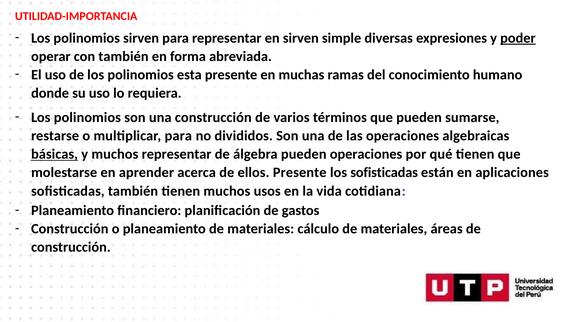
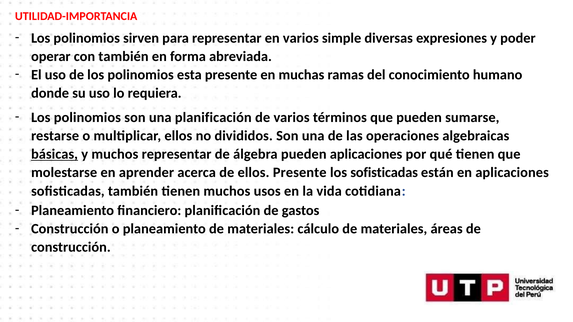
en sirven: sirven -> varios (301, 38)
poder underline: present -> none (518, 38)
una construcción: construcción -> planificación (213, 118)
multiplicar para: para -> ellos (178, 136)
pueden operaciones: operaciones -> aplicaciones (366, 154)
